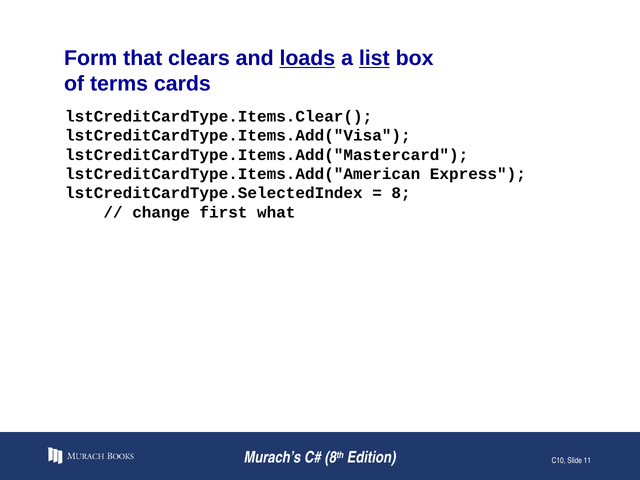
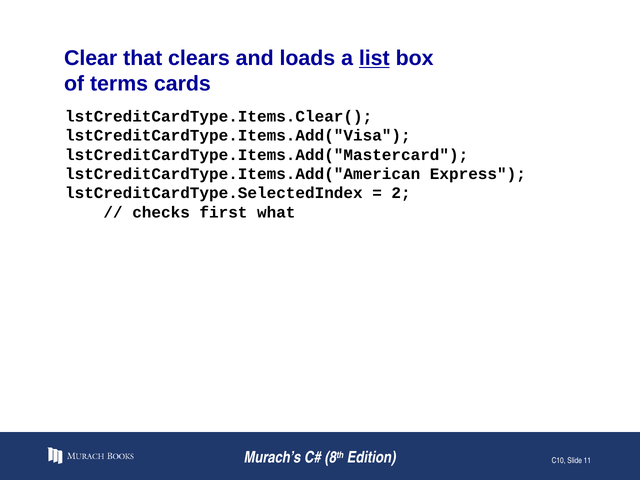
Form: Form -> Clear (91, 58)
loads underline: present -> none (307, 58)
8: 8 -> 2 (401, 193)
change: change -> checks (161, 212)
